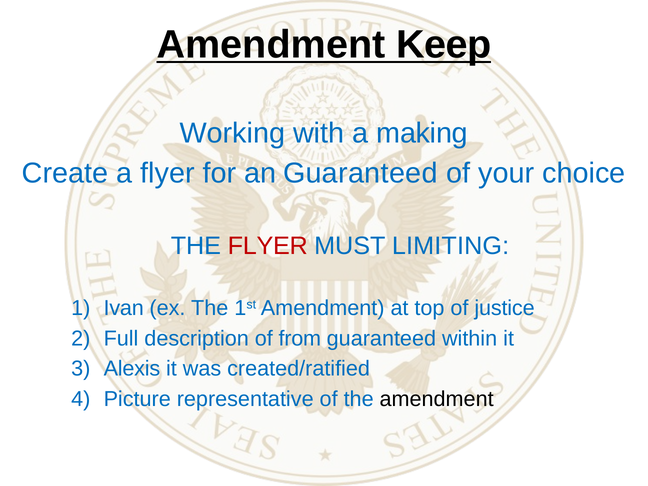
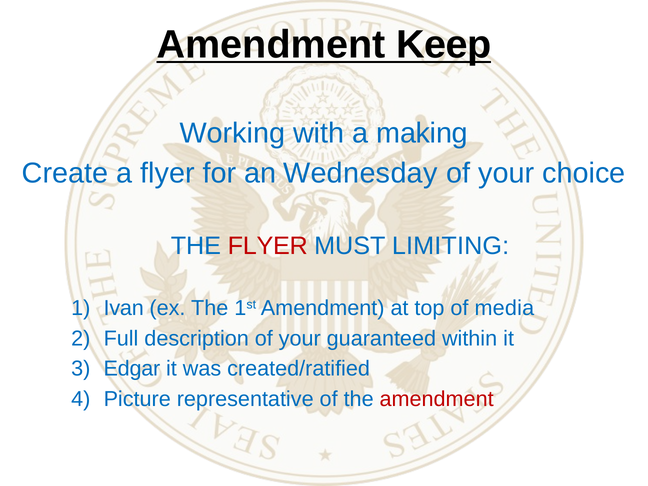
an Guaranteed: Guaranteed -> Wednesday (360, 173)
justice: justice -> media (504, 308)
description of from: from -> your (300, 339)
Alexis: Alexis -> Edgar (132, 369)
amendment colour: black -> red (437, 399)
